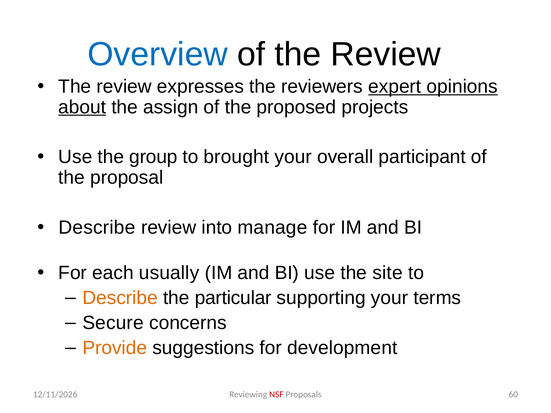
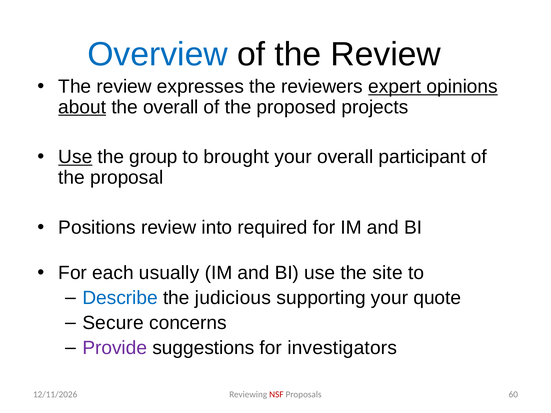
the assign: assign -> overall (171, 107)
Use underline: none -> present (75, 157)
Describe: Describe -> Positions (97, 228)
manage: manage -> required (273, 228)
Describe colour: orange -> blue (120, 298)
particular: particular -> judicious (233, 298)
terms: terms -> quote (437, 298)
Provide colour: orange -> purple (115, 348)
development: development -> investigators (342, 348)
